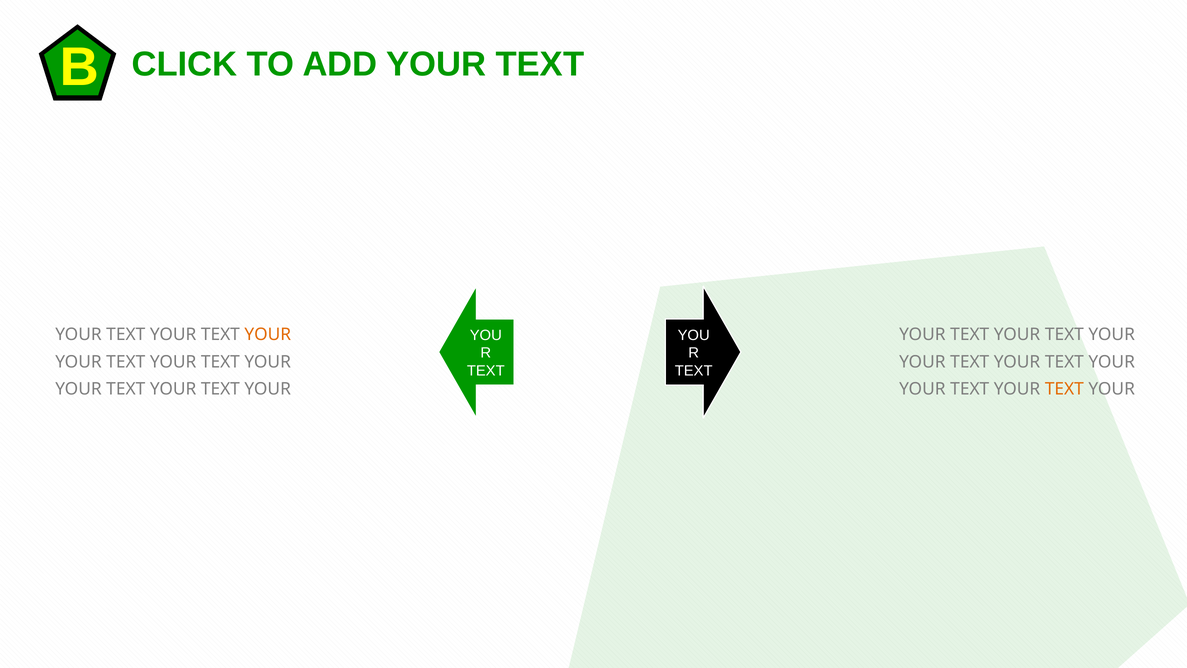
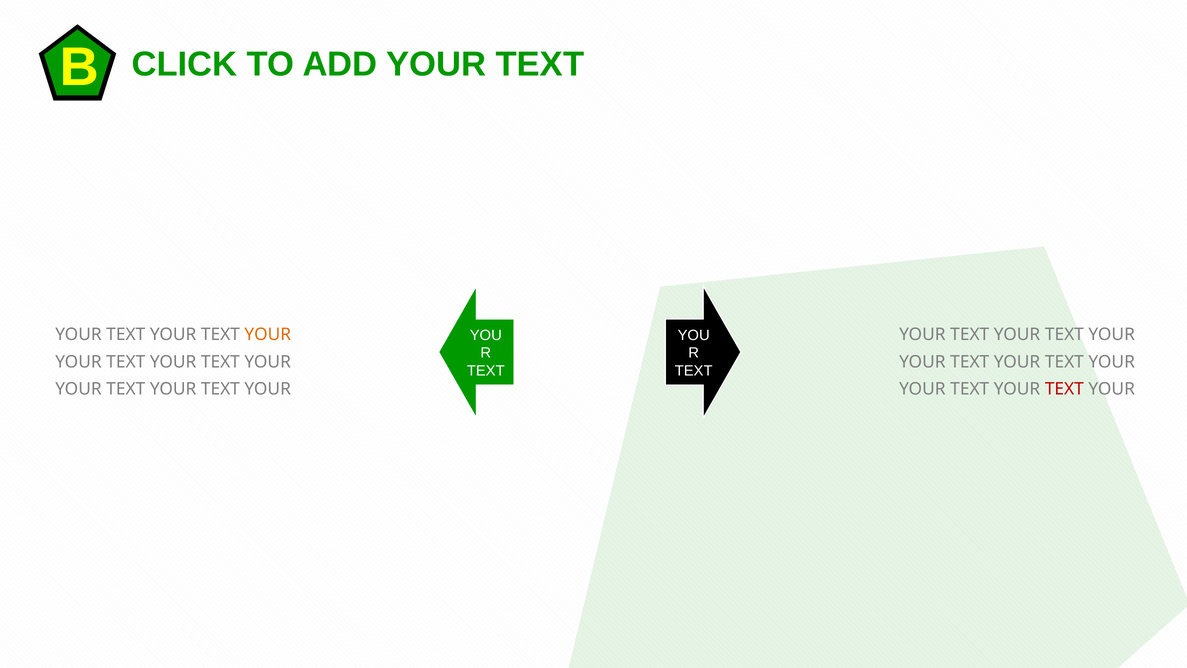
TEXT colour: orange -> red (1064, 389)
